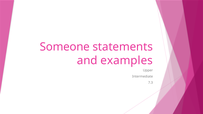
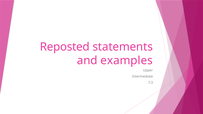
Someone: Someone -> Reposted (65, 47)
